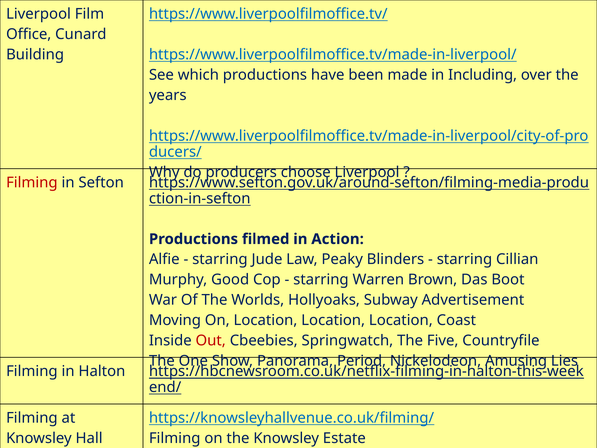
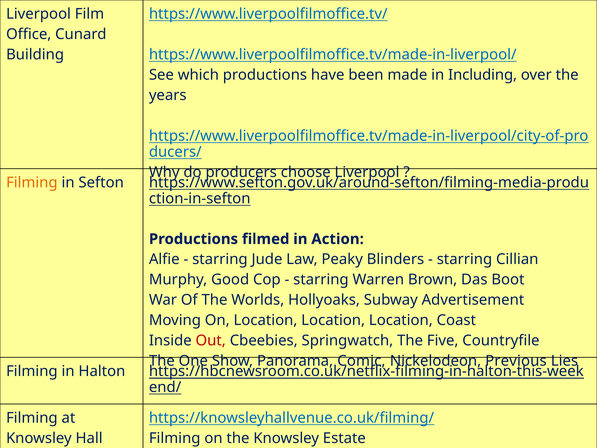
Filming colour: red -> orange (32, 182)
Period: Period -> Comic (361, 361)
Amusing: Amusing -> Previous (516, 361)
